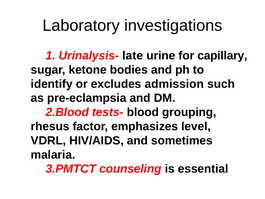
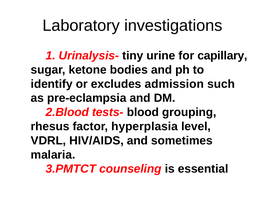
late: late -> tiny (133, 56)
emphasizes: emphasizes -> hyperplasia (145, 126)
